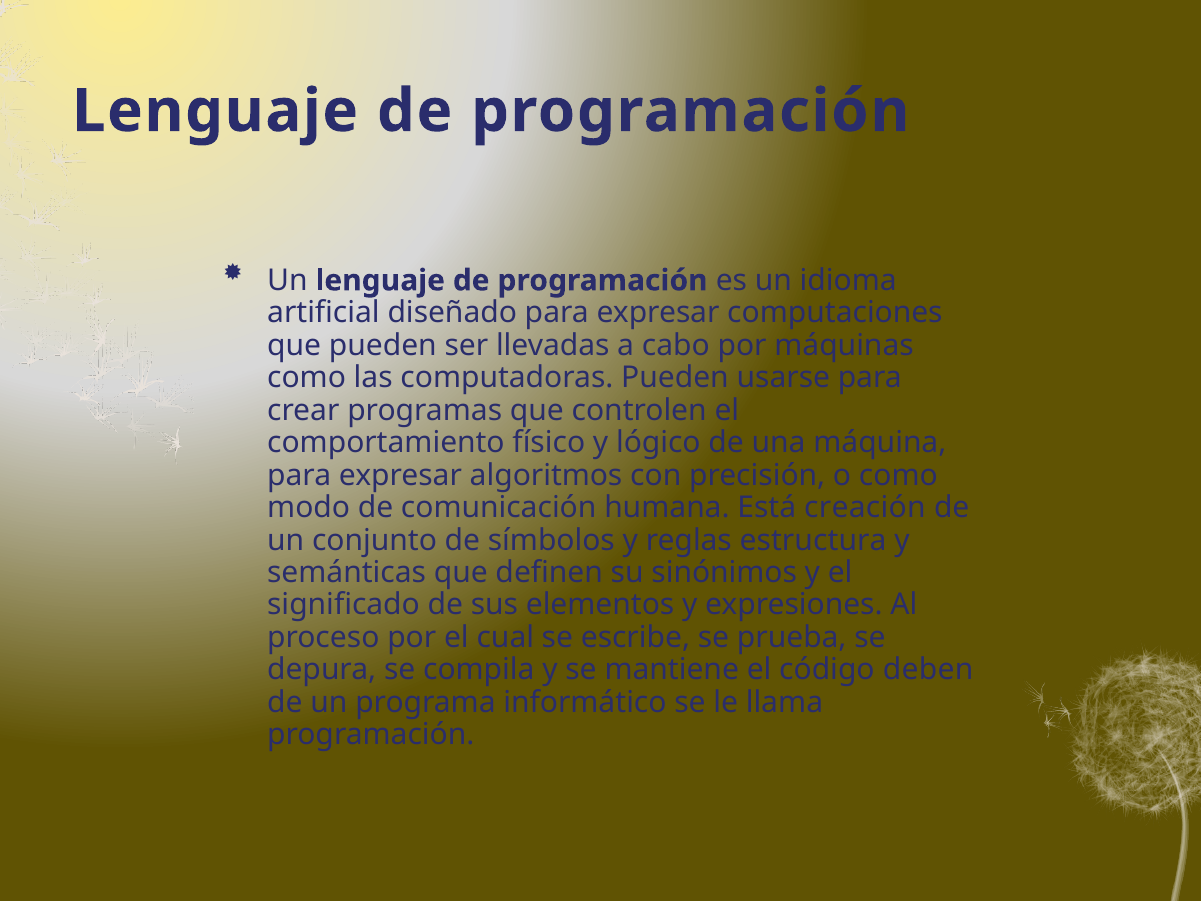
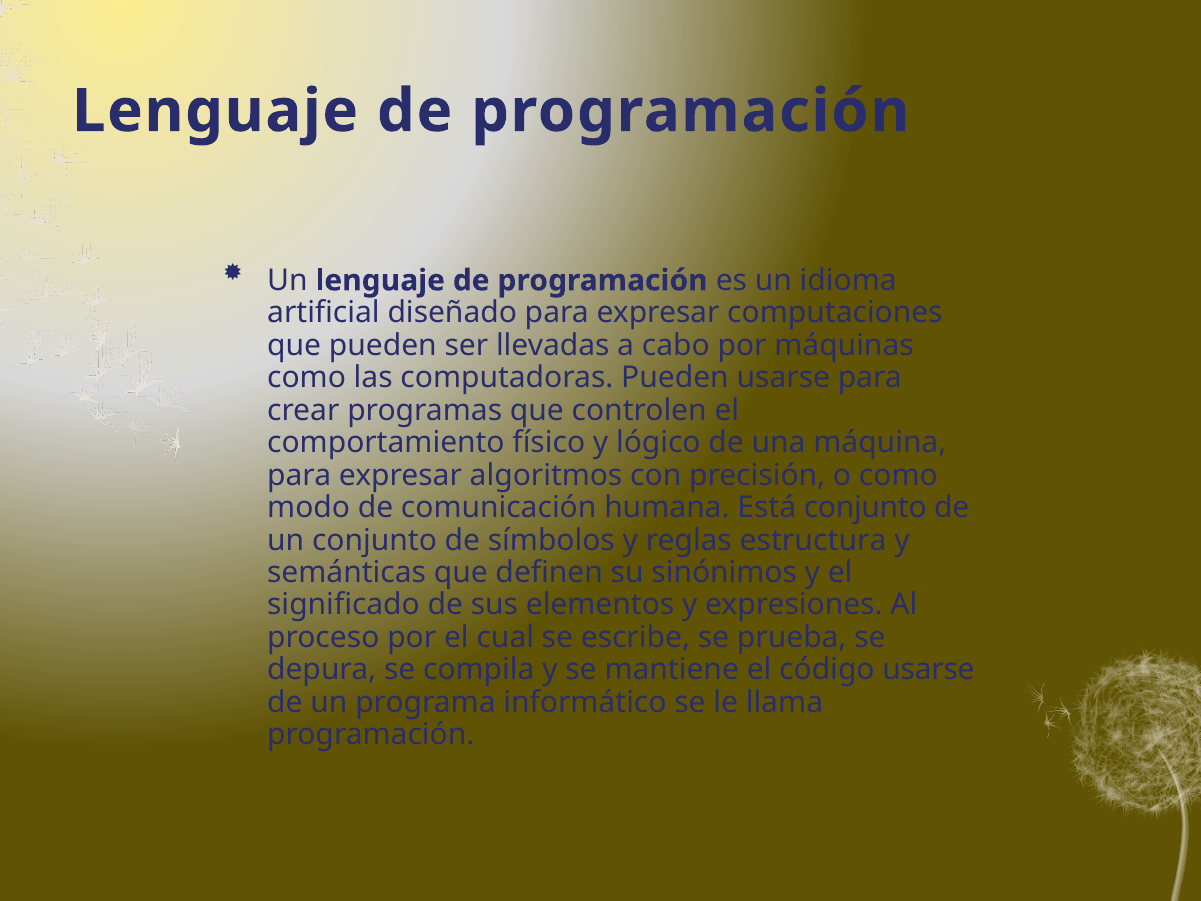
Está creación: creación -> conjunto (865, 508)
código deben: deben -> usarse (928, 670)
